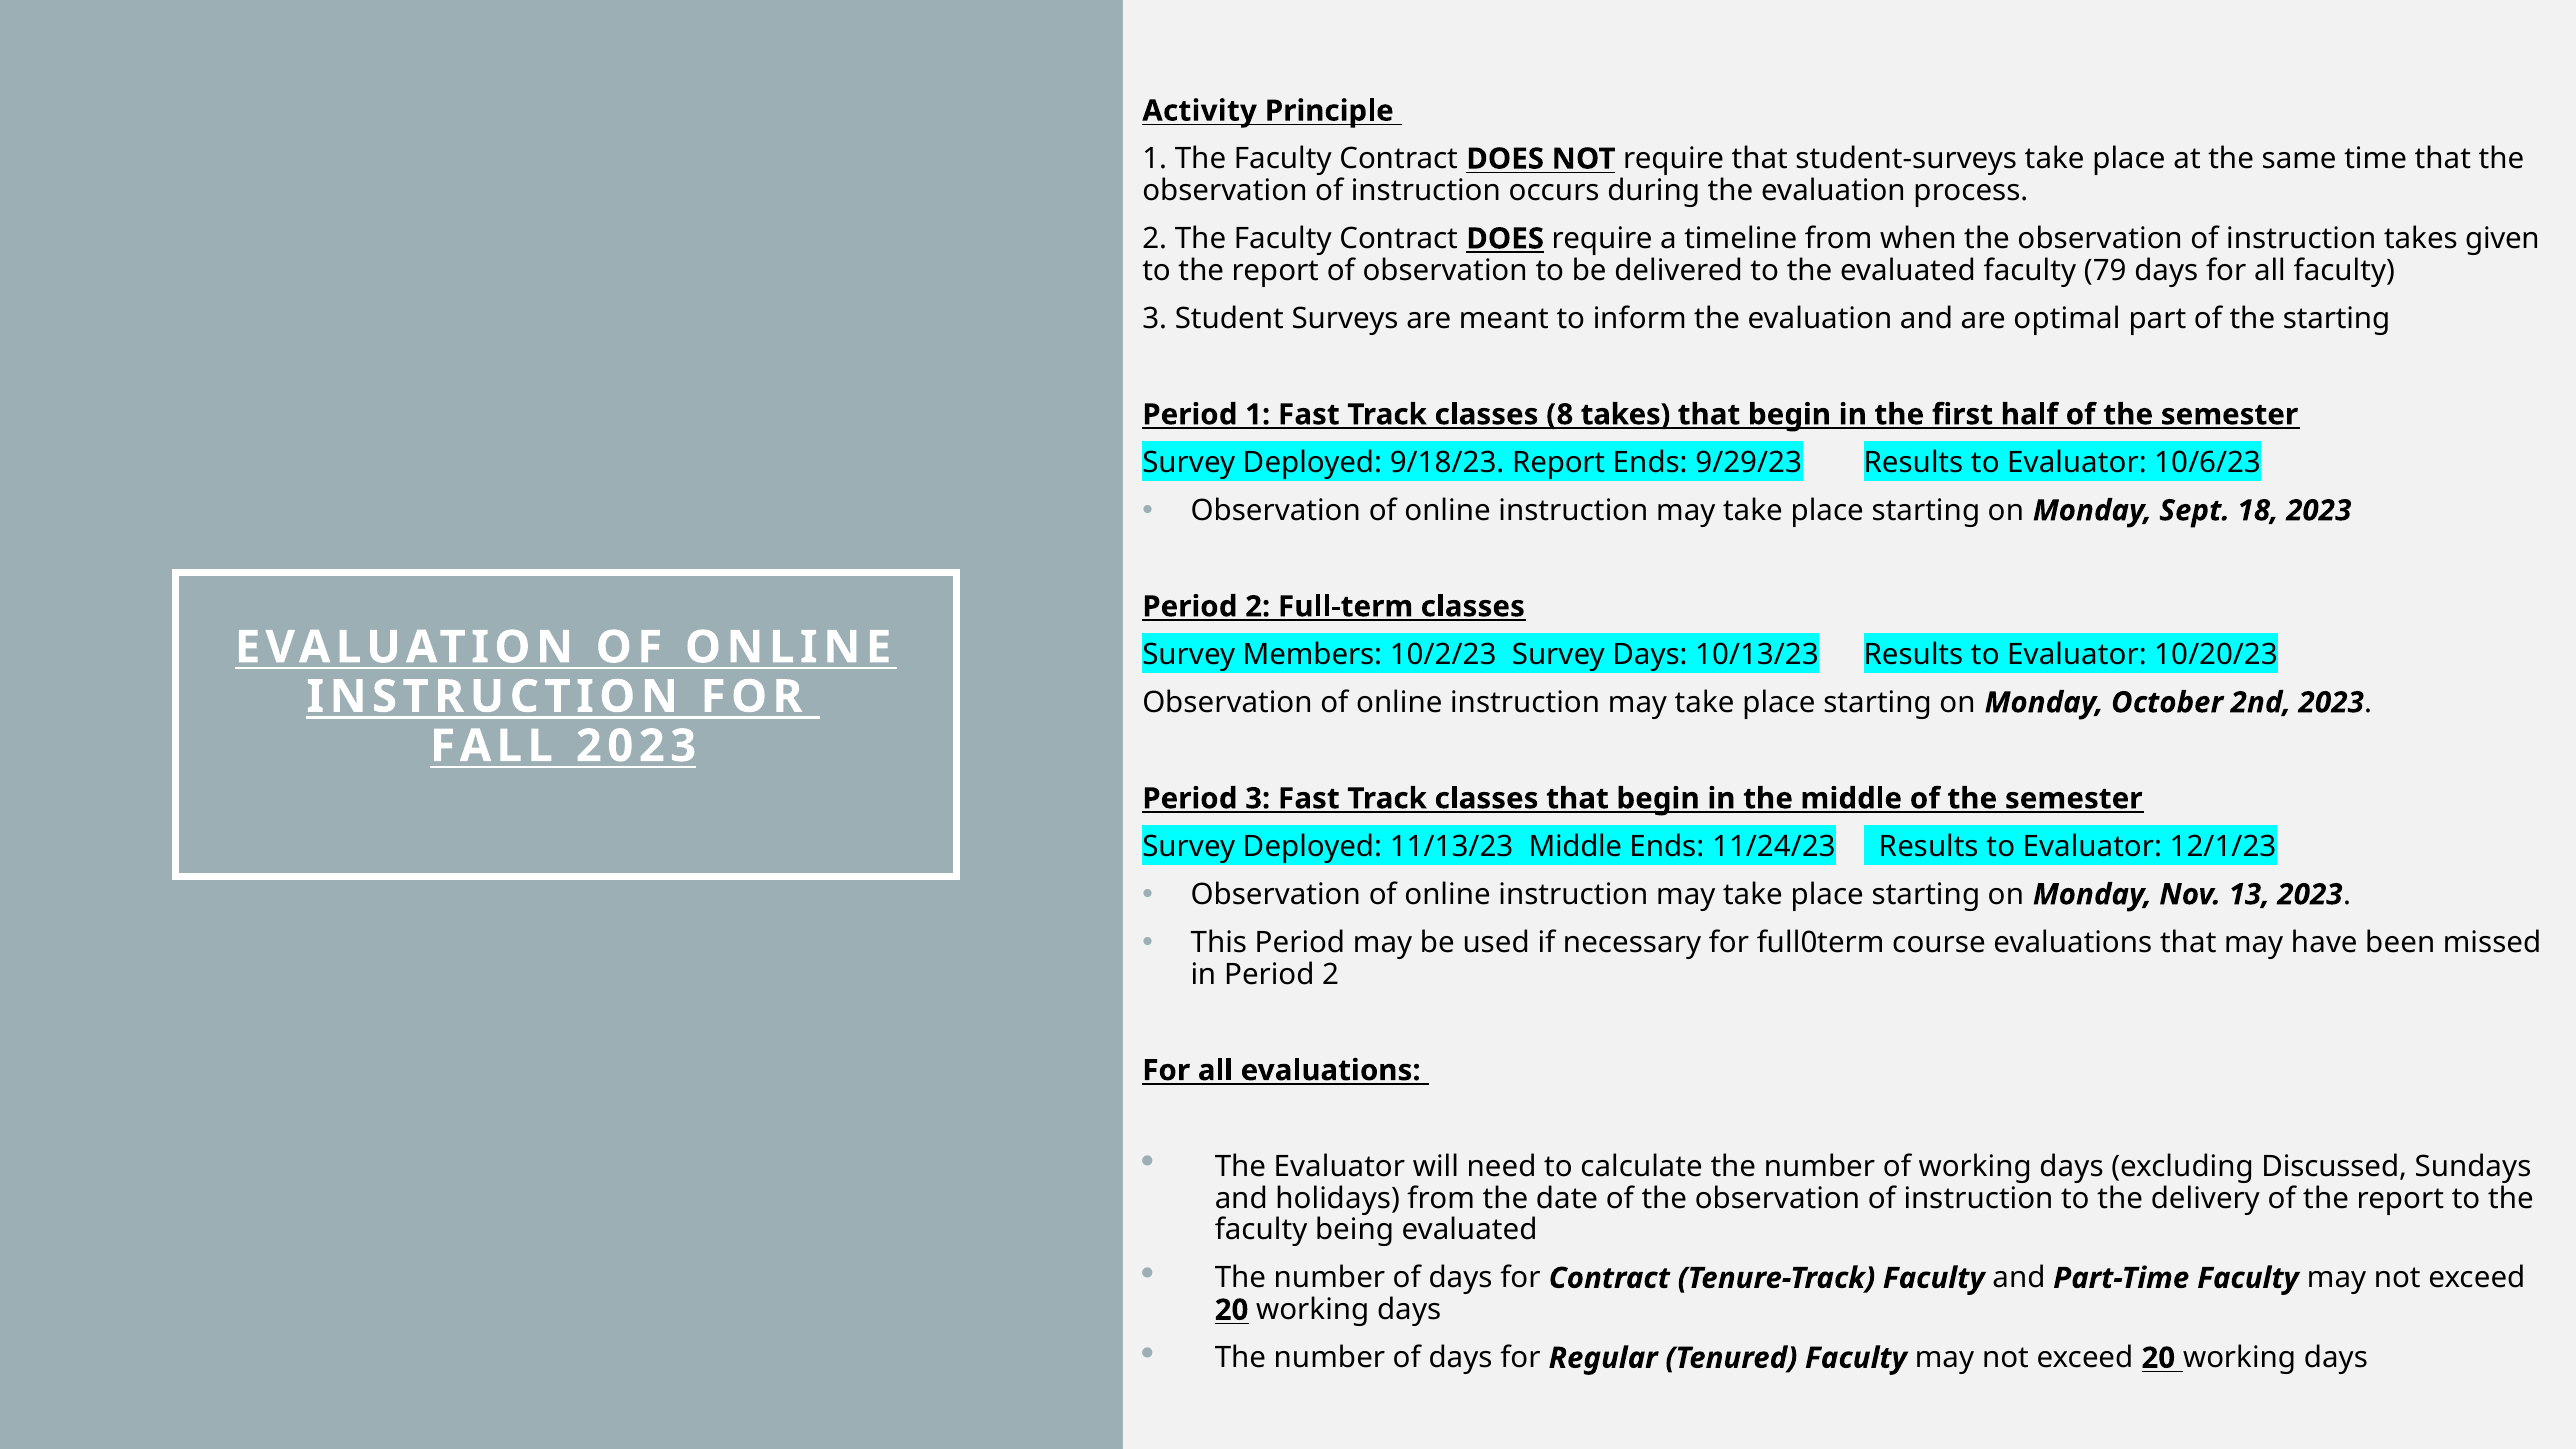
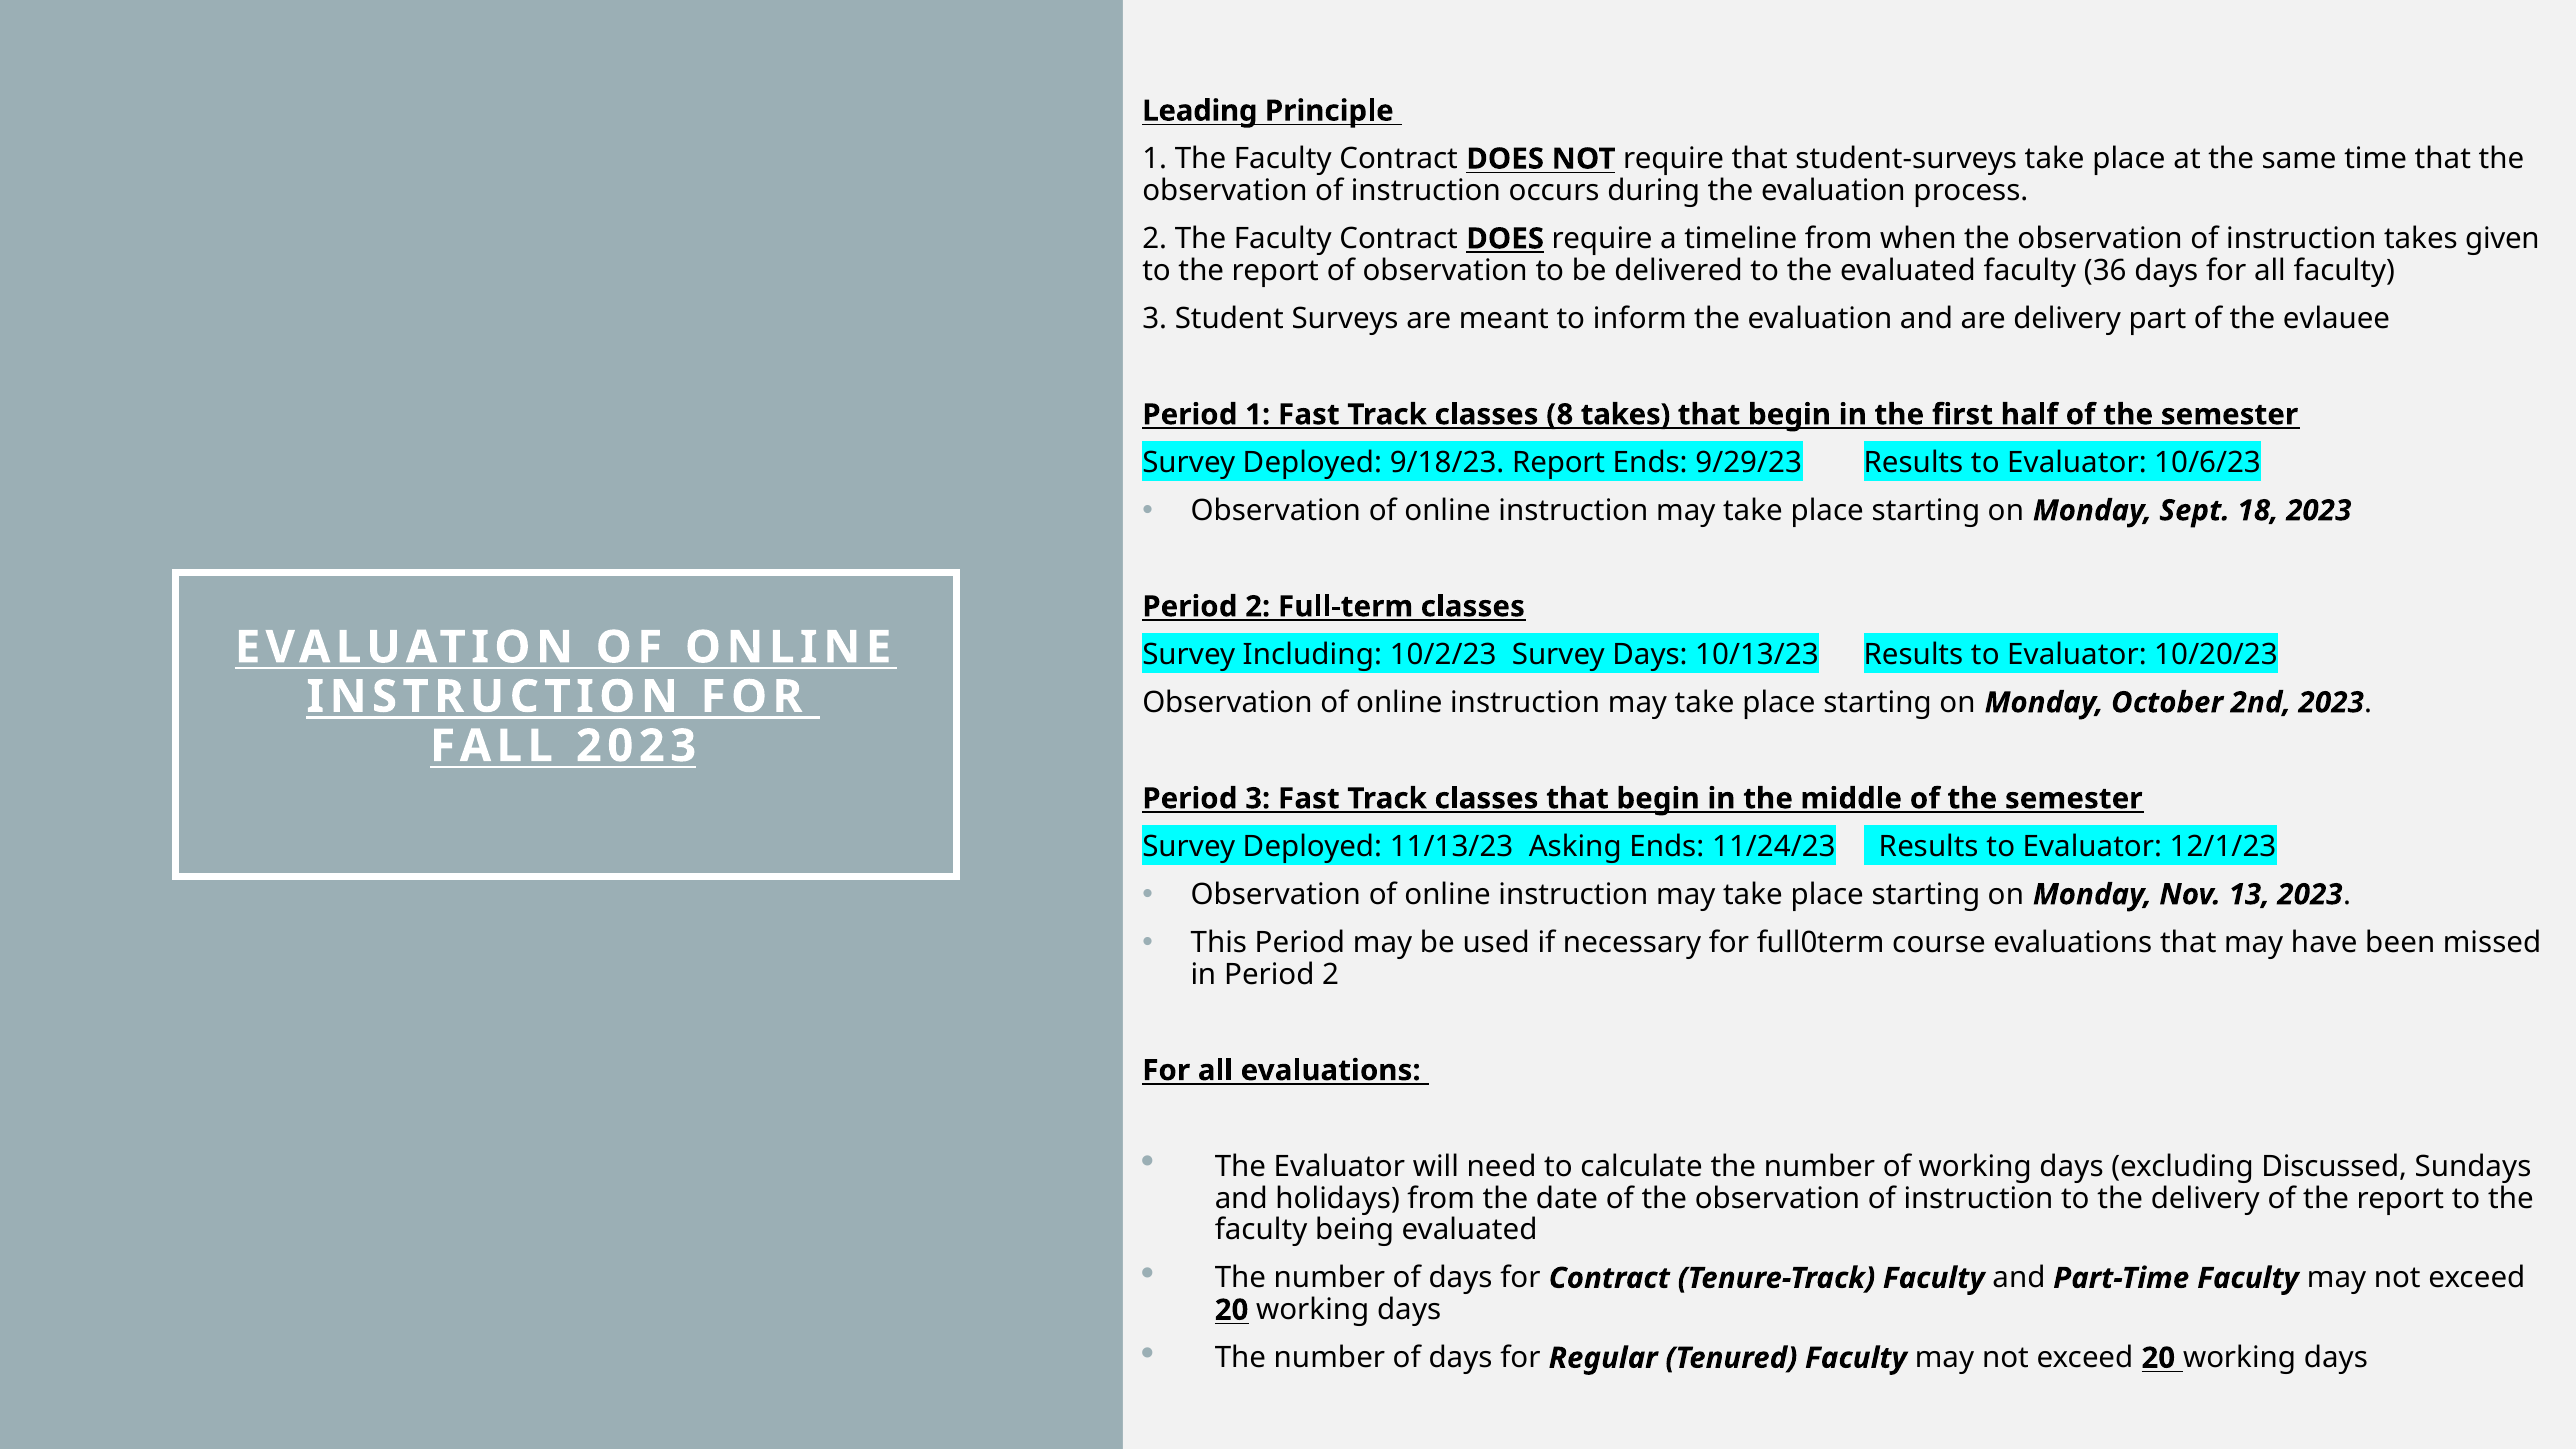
Activity: Activity -> Leading (1200, 111)
79: 79 -> 36 (2105, 271)
are optimal: optimal -> delivery (2067, 319)
the starting: starting -> evlauee (2337, 319)
Members: Members -> Including (1312, 655)
11/13/23 Middle: Middle -> Asking (1575, 847)
